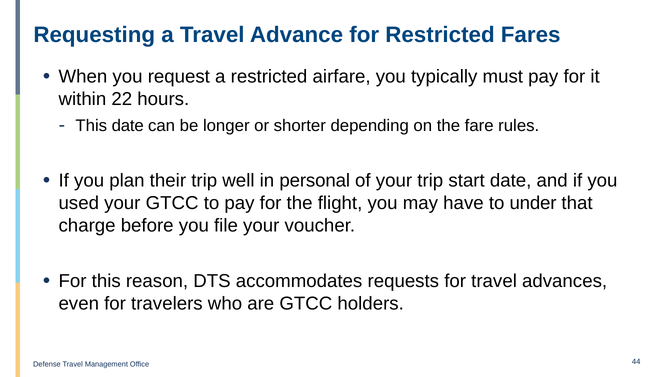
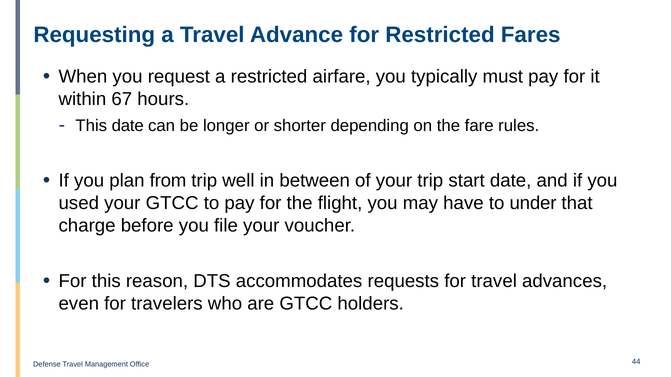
22: 22 -> 67 (122, 99)
their: their -> from (168, 181)
personal: personal -> between (315, 181)
